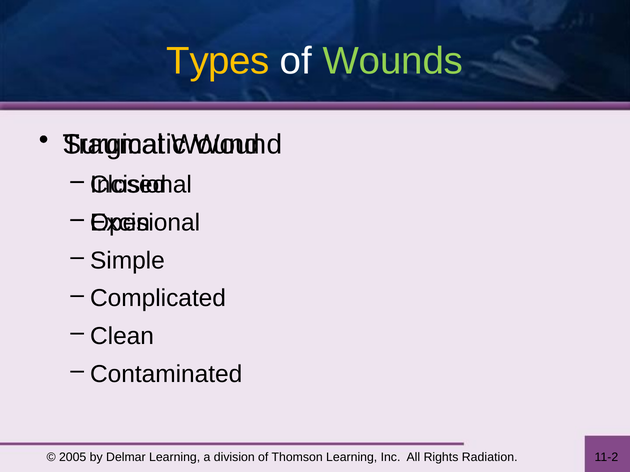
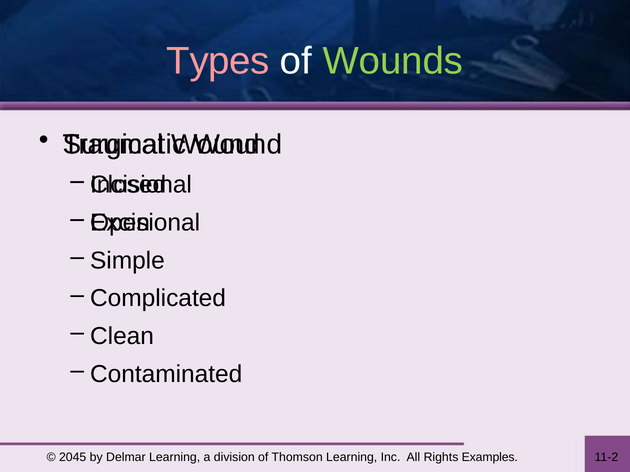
Types colour: yellow -> pink (218, 61)
2005: 2005 -> 2045 (73, 458)
Radiation: Radiation -> Examples (490, 458)
